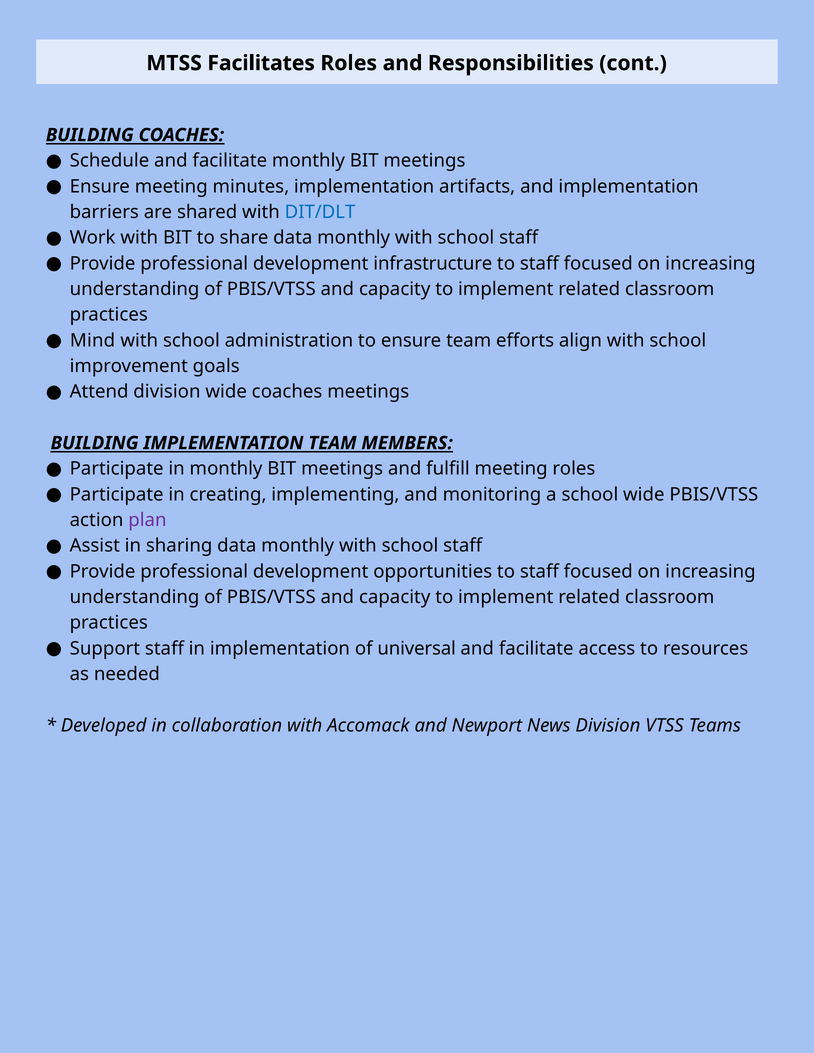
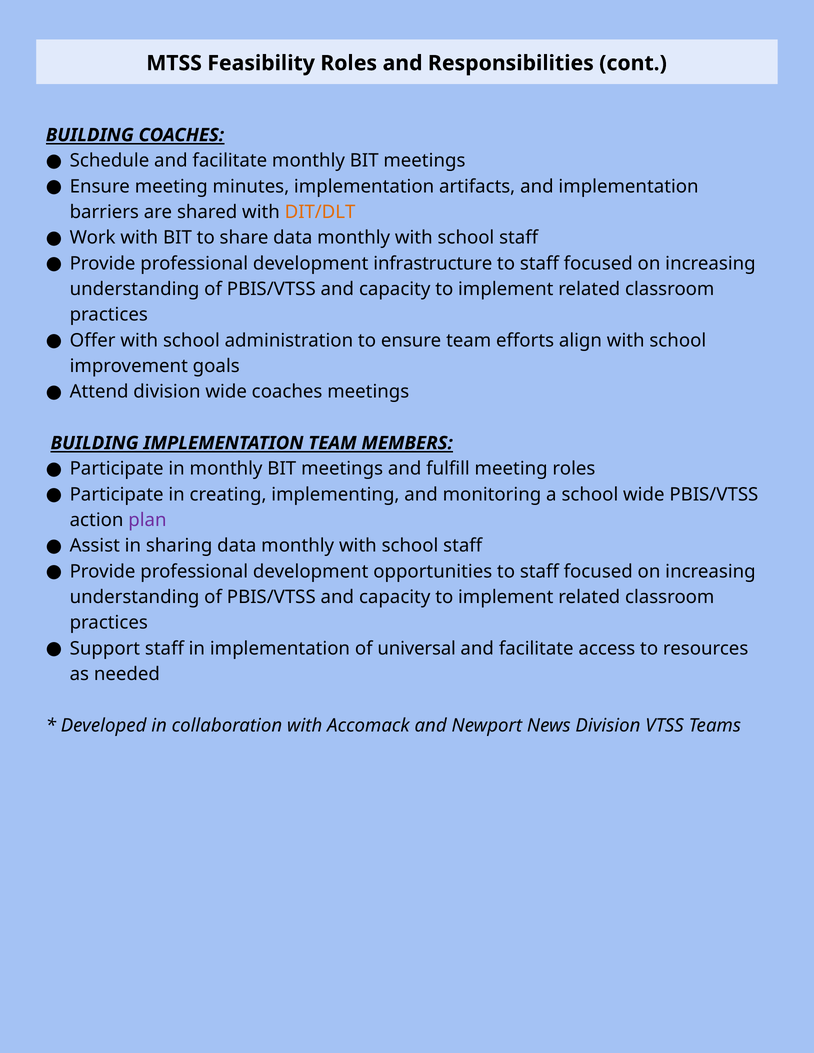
Facilitates: Facilitates -> Feasibility (261, 63)
DIT/DLT colour: blue -> orange (320, 212)
Mind: Mind -> Offer (93, 341)
